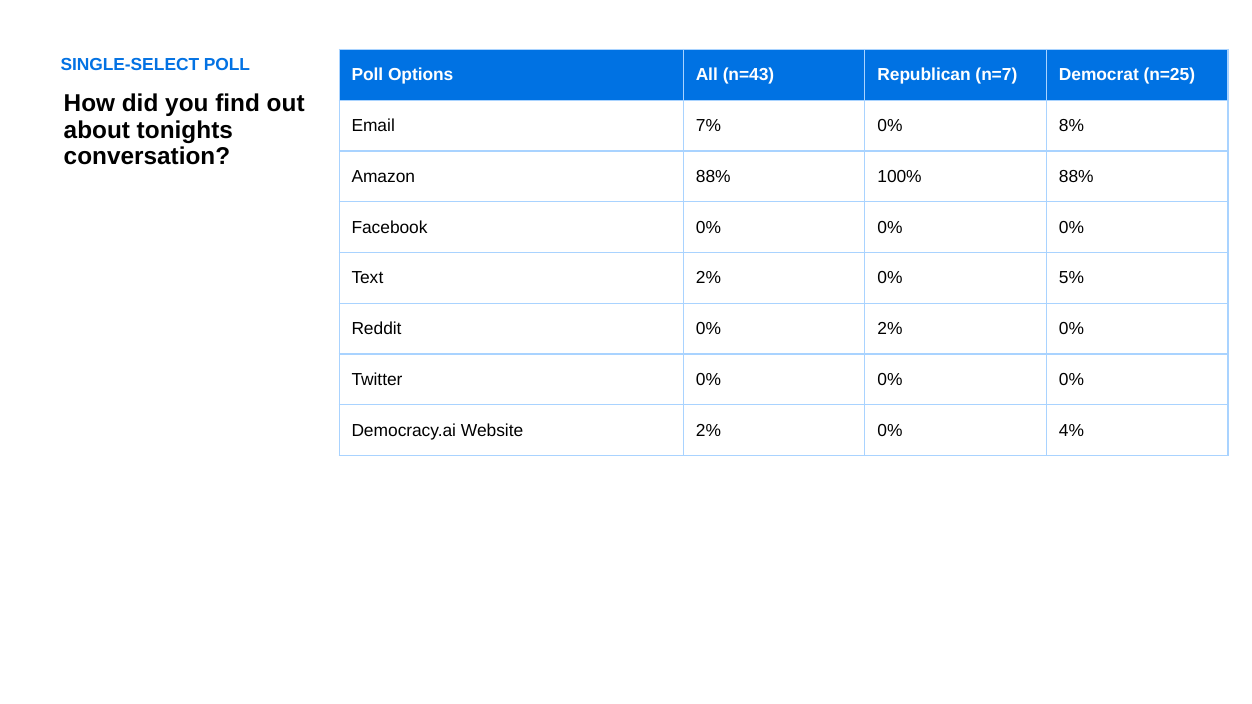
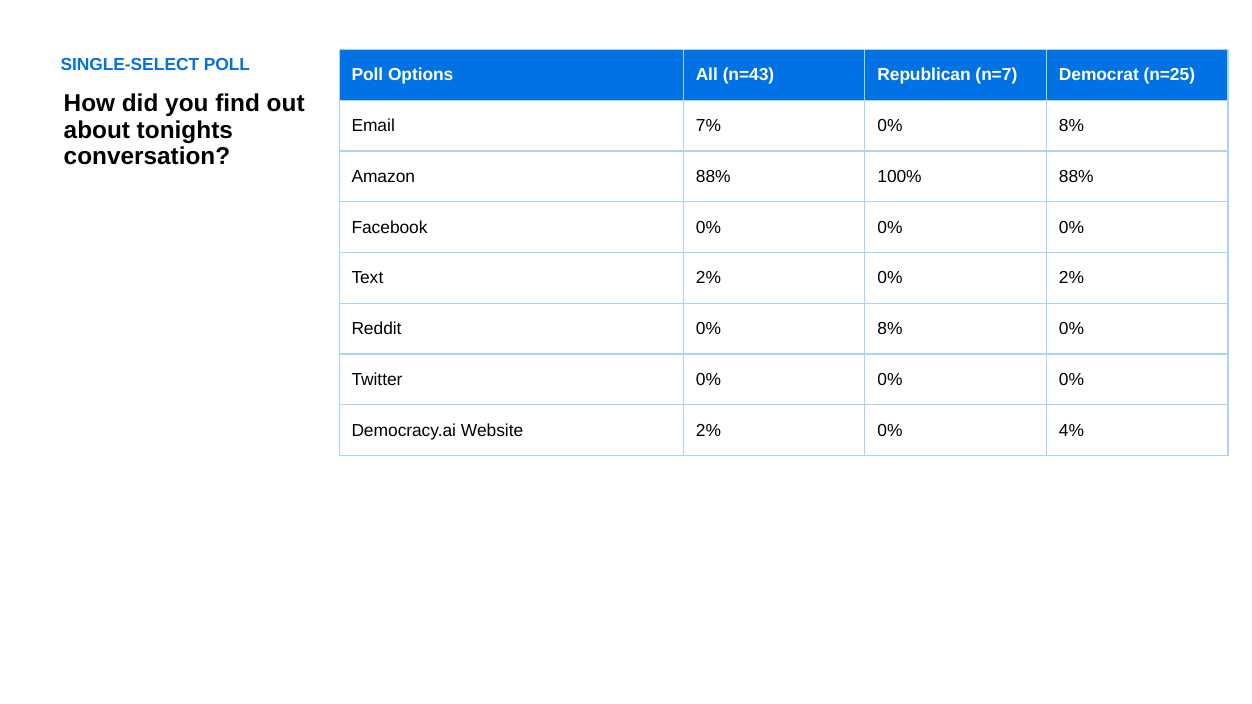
0% 5%: 5% -> 2% (1072, 278)
Reddit 0% 2%: 2% -> 8% (890, 329)
